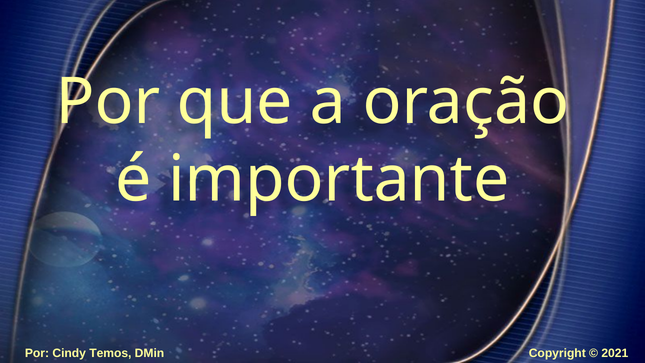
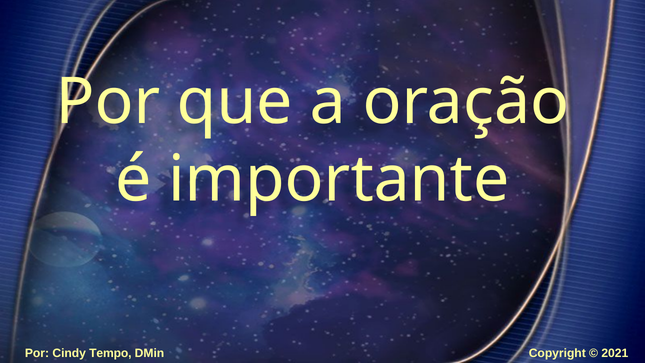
Temos: Temos -> Tempo (110, 353)
